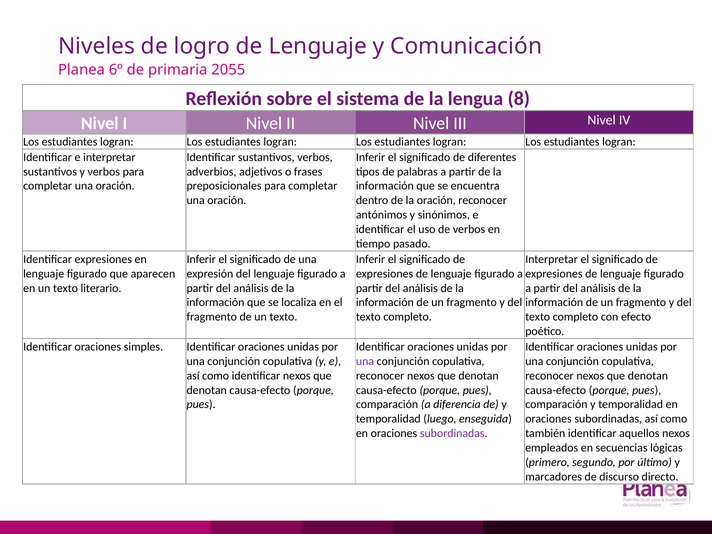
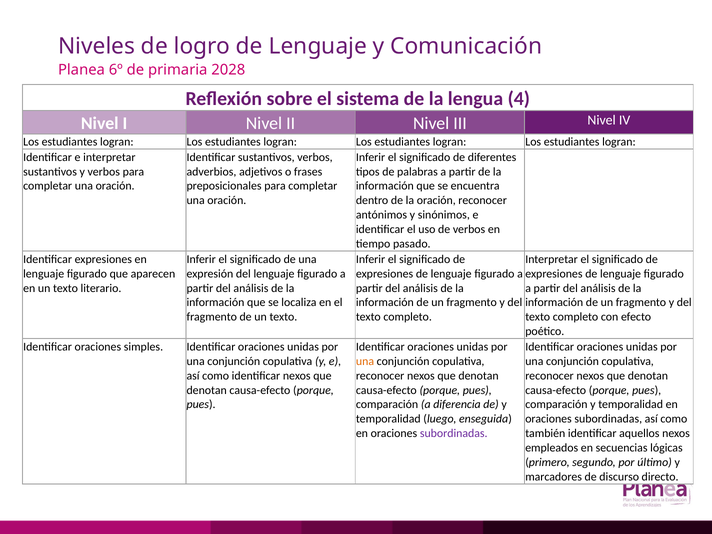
2055: 2055 -> 2028 (228, 70)
8: 8 -> 4 (519, 99)
una colour: purple -> orange (365, 361)
